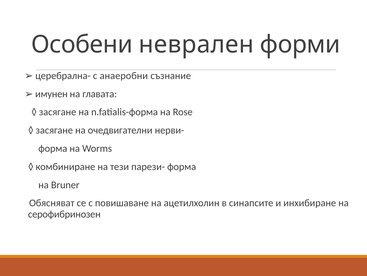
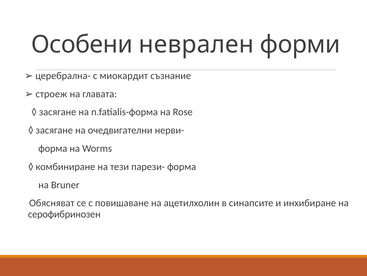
анаеробни: анаеробни -> миокардит (124, 76)
имунен: имунен -> строеж (51, 94)
